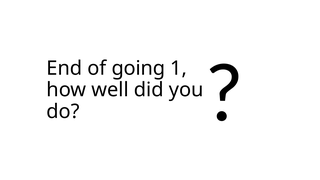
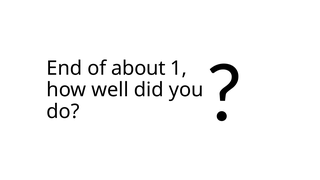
going: going -> about (138, 68)
